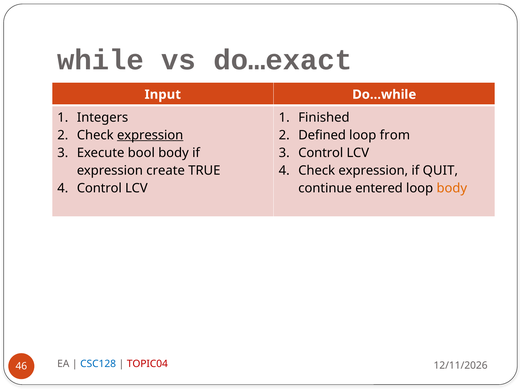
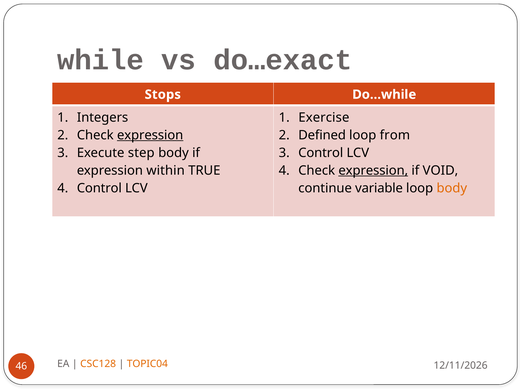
Input: Input -> Stops (163, 95)
Finished: Finished -> Exercise (324, 118)
bool: bool -> step (141, 153)
create: create -> within (166, 171)
expression underline: none -> present (373, 171)
QUIT: QUIT -> VOID (440, 171)
entered: entered -> variable (379, 189)
CSC128 colour: blue -> orange (98, 365)
TOPIC04 colour: red -> orange (147, 365)
